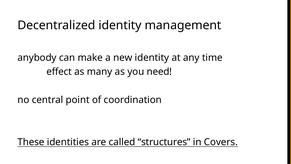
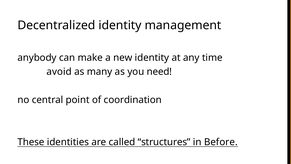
effect: effect -> avoid (59, 72)
Covers: Covers -> Before (221, 142)
